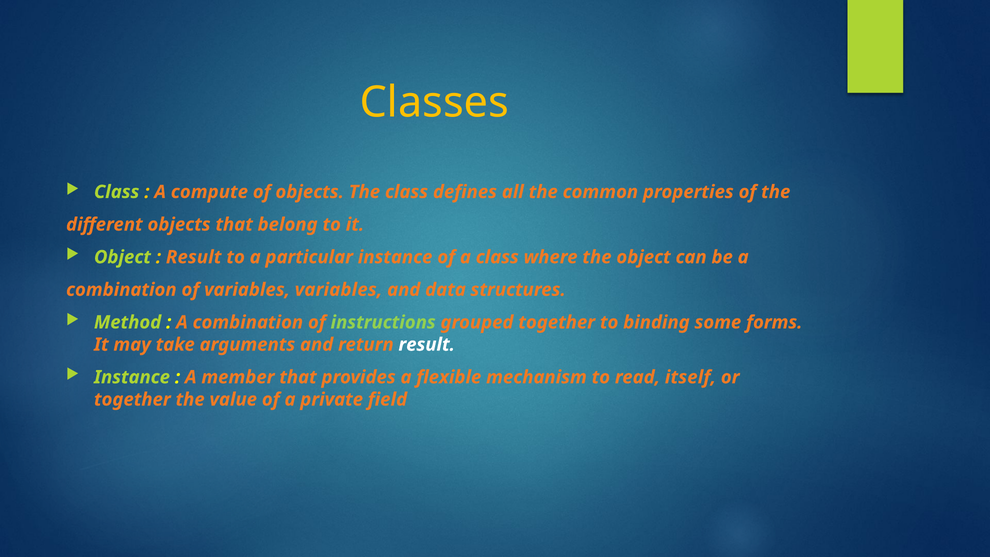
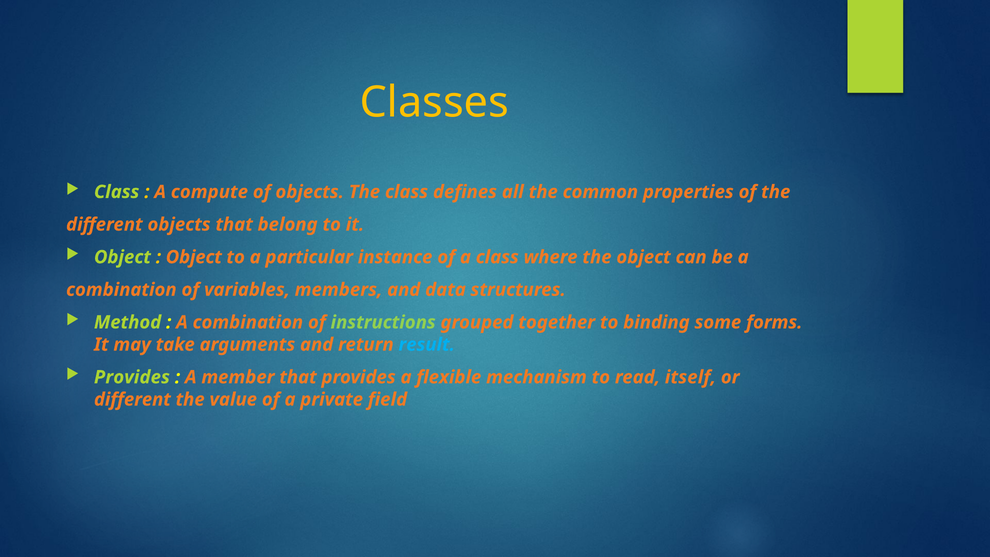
Result: Result -> Object (194, 257)
variables variables: variables -> members (339, 290)
result colour: white -> light blue (427, 345)
Instance: Instance -> Provides (132, 377)
together: together -> different (132, 399)
